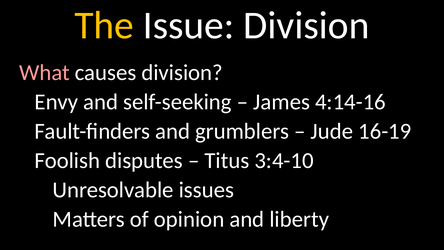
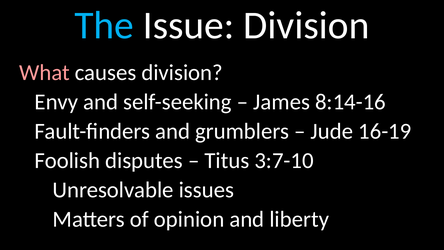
The colour: yellow -> light blue (104, 26)
4:14-16: 4:14-16 -> 8:14-16 (350, 102)
3:4-10: 3:4-10 -> 3:7-10 (284, 160)
